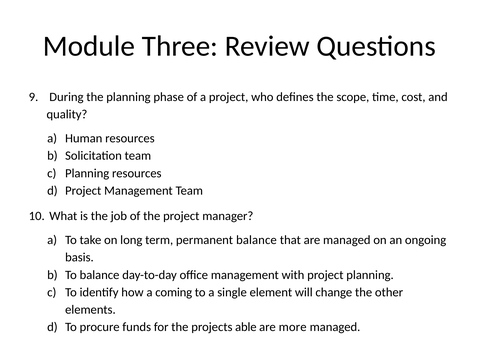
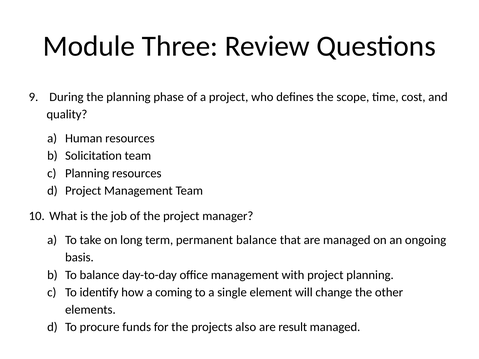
able: able -> also (246, 327)
more: more -> result (293, 327)
